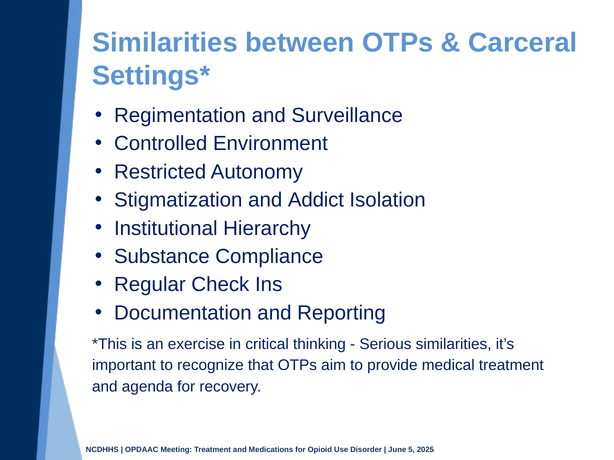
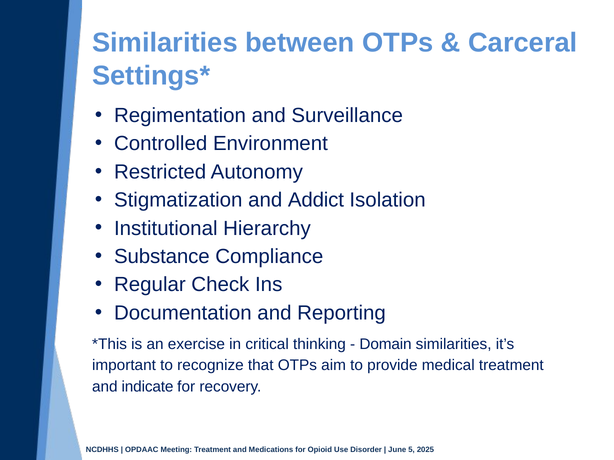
Serious: Serious -> Domain (386, 345)
agenda: agenda -> indicate (148, 387)
